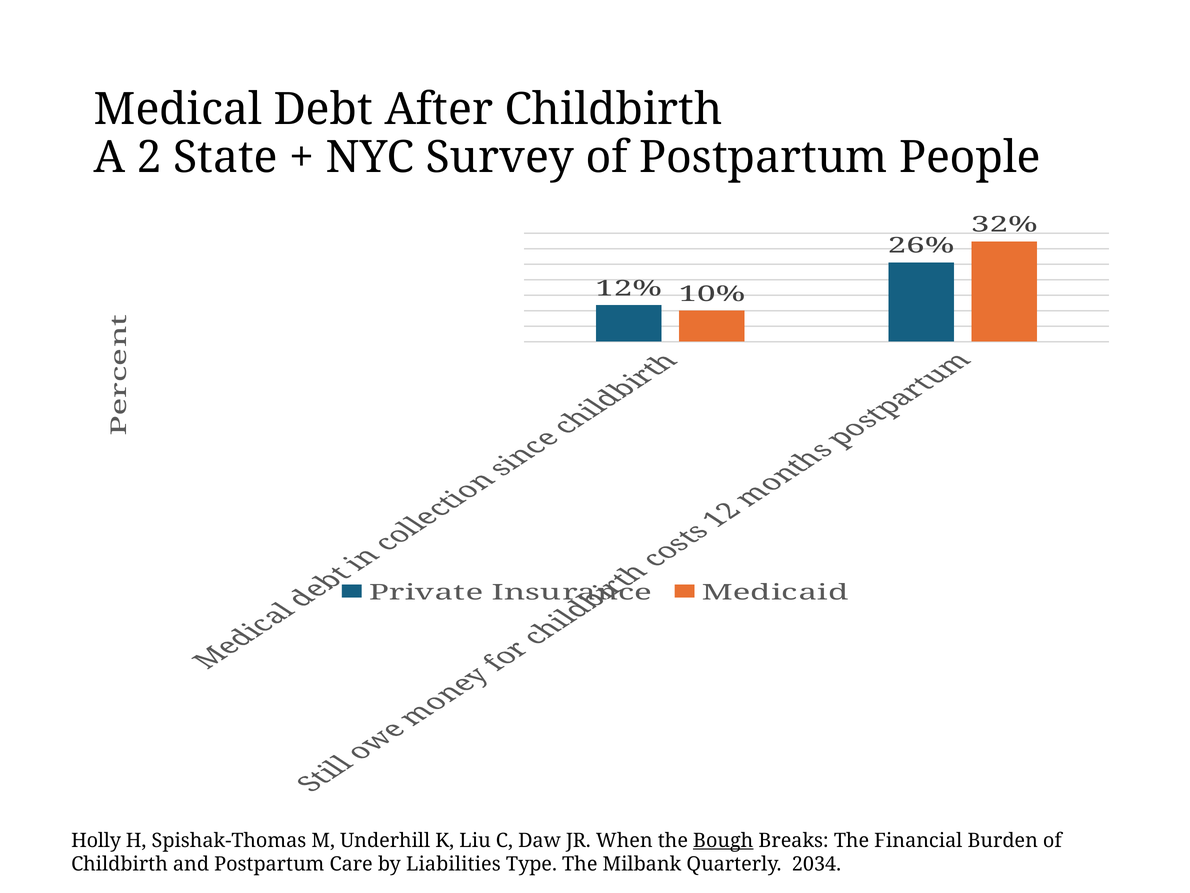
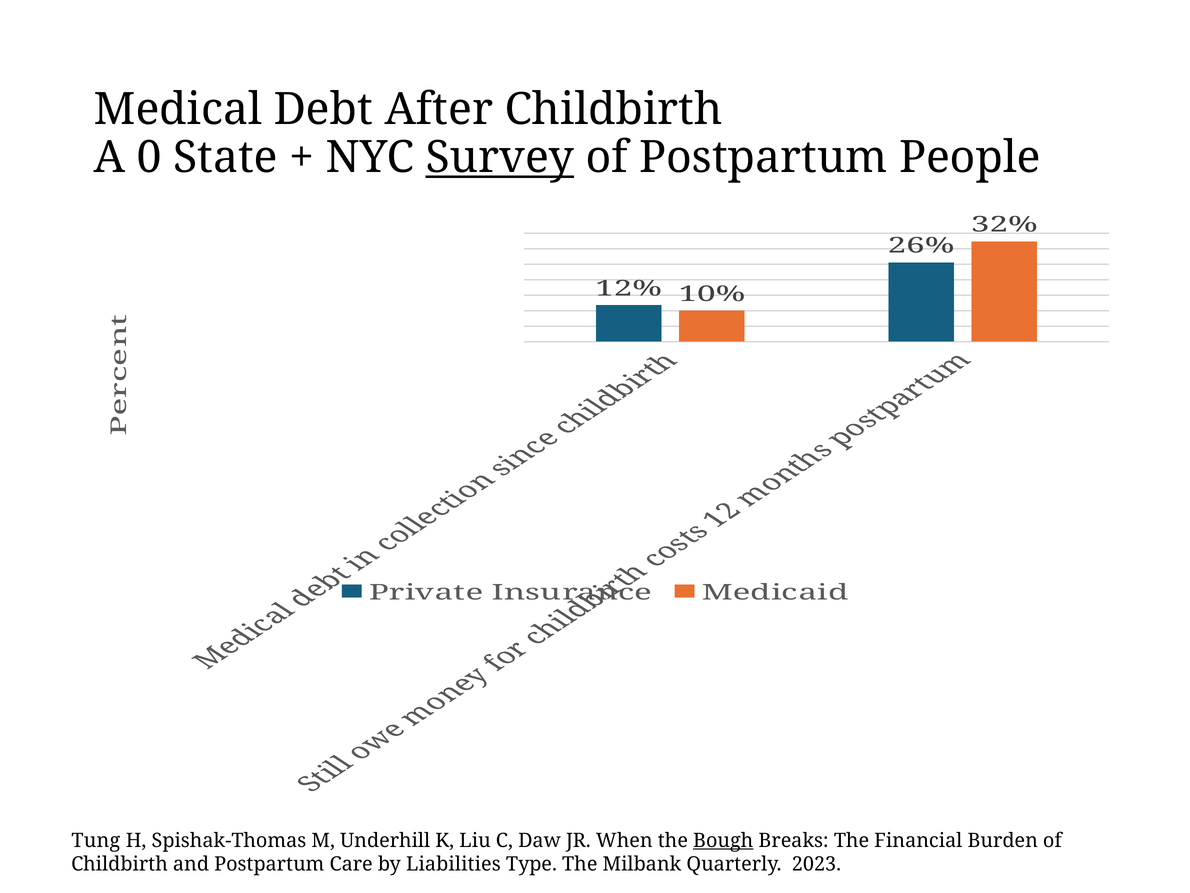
2: 2 -> 0 (149, 158)
Survey underline: none -> present (500, 158)
Holly: Holly -> Tung (96, 840)
2034: 2034 -> 2023 (816, 864)
